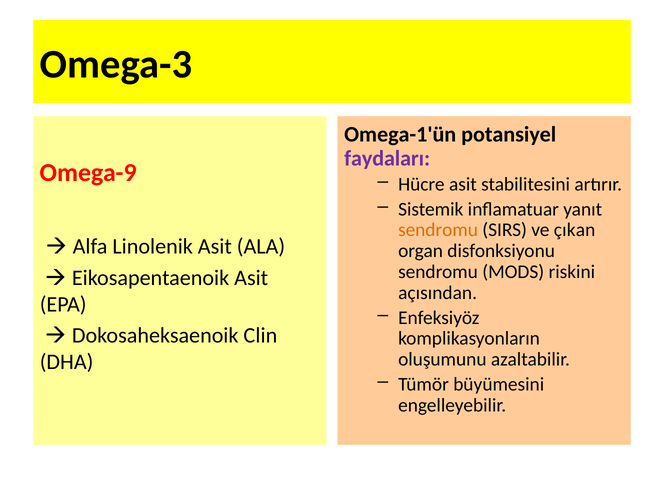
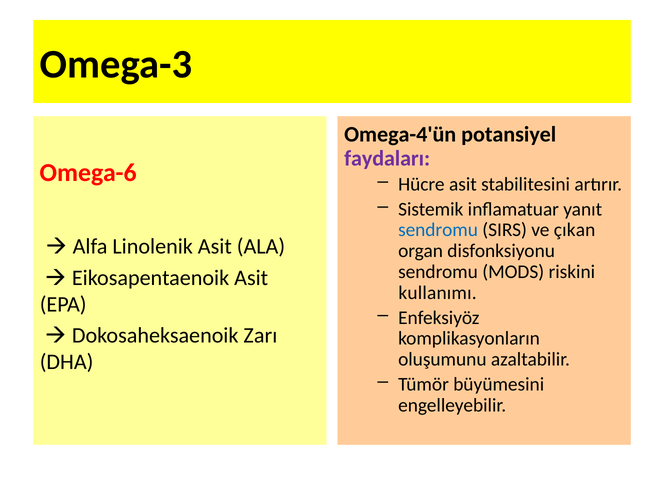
Omega-1'ün: Omega-1'ün -> Omega-4'ün (400, 134)
Omega-9: Omega-9 -> Omega-6 (88, 173)
sendromu colour: orange -> blue (438, 230)
açısından: açısından -> kullanımı (438, 293)
Clin: Clin -> Zarı (260, 336)
